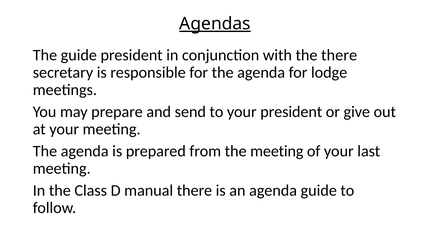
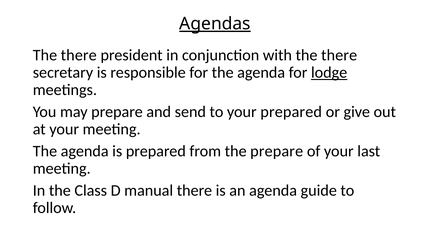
guide: guide -> there (79, 55)
lodge underline: none -> present (329, 73)
your president: president -> prepared (291, 112)
the meeting: meeting -> prepare (277, 151)
